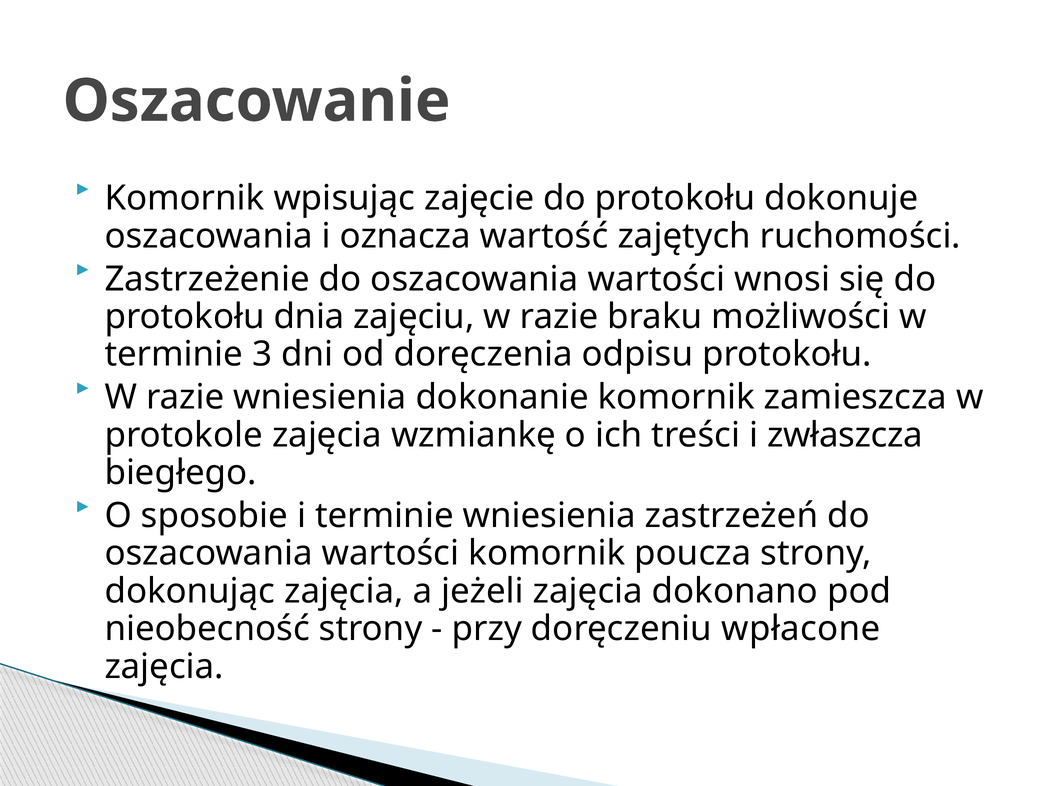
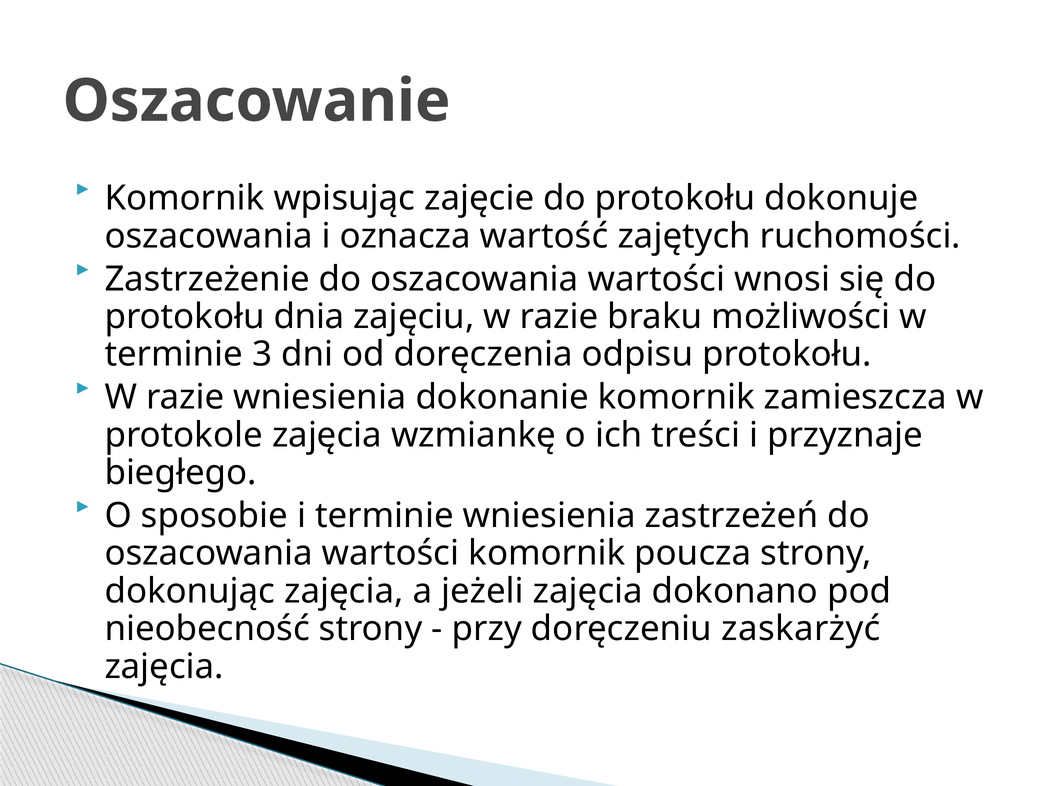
zwłaszcza: zwłaszcza -> przyznaje (845, 435)
wpłacone: wpłacone -> zaskarżyć (801, 628)
